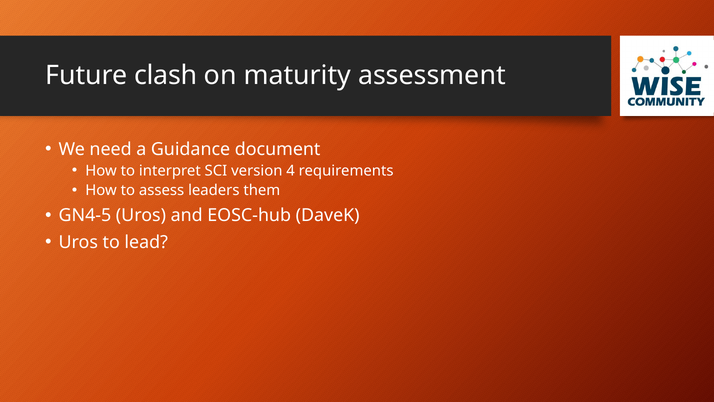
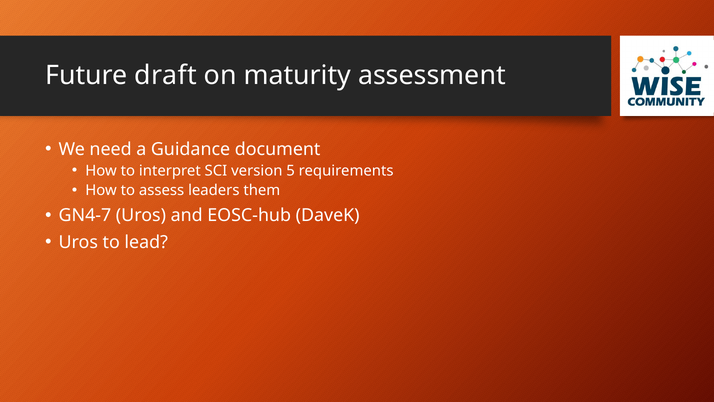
clash: clash -> draft (166, 76)
4: 4 -> 5 (291, 170)
GN4-5: GN4-5 -> GN4-7 (85, 215)
